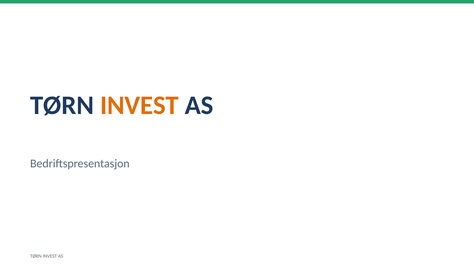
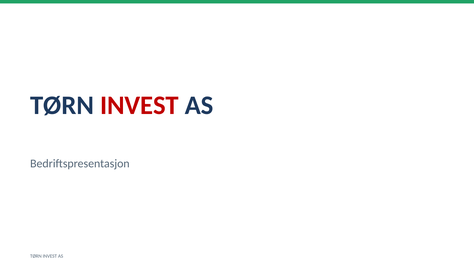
INVEST colour: orange -> red (139, 105)
